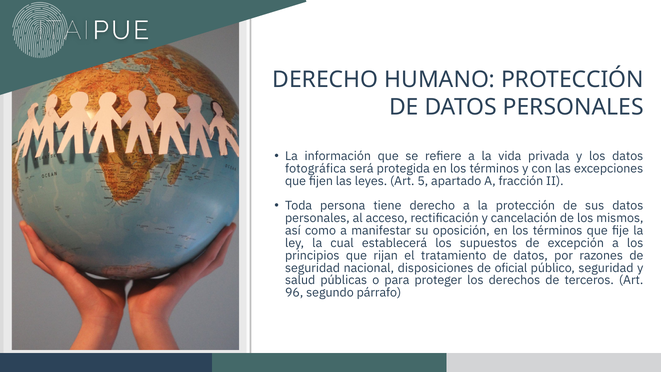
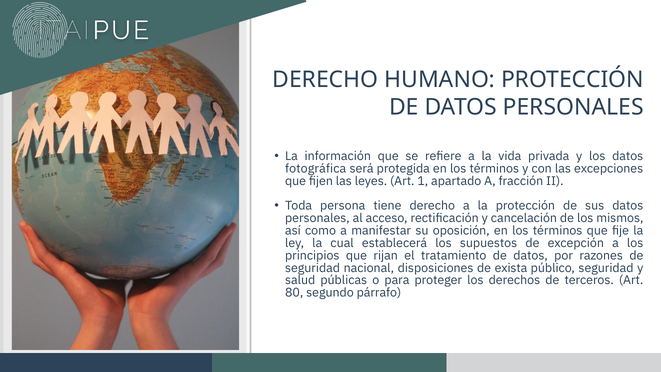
5: 5 -> 1 (423, 181)
oficial: oficial -> exista (511, 268)
96: 96 -> 80 (294, 293)
